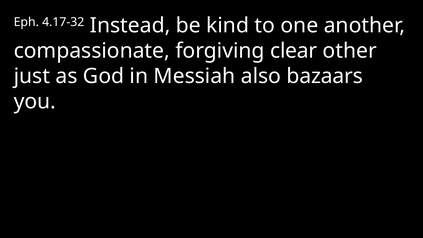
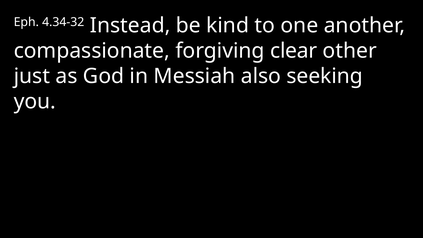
4.17-32: 4.17-32 -> 4.34-32 (63, 22)
bazaars: bazaars -> seeking (325, 76)
